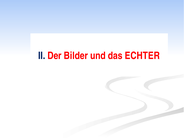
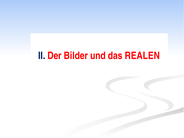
ECHTER: ECHTER -> REALEN (142, 56)
